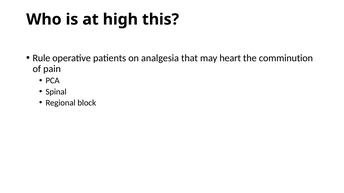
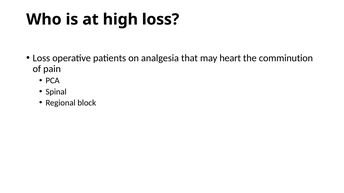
high this: this -> loss (161, 19)
Rule: Rule -> Loss (41, 58)
